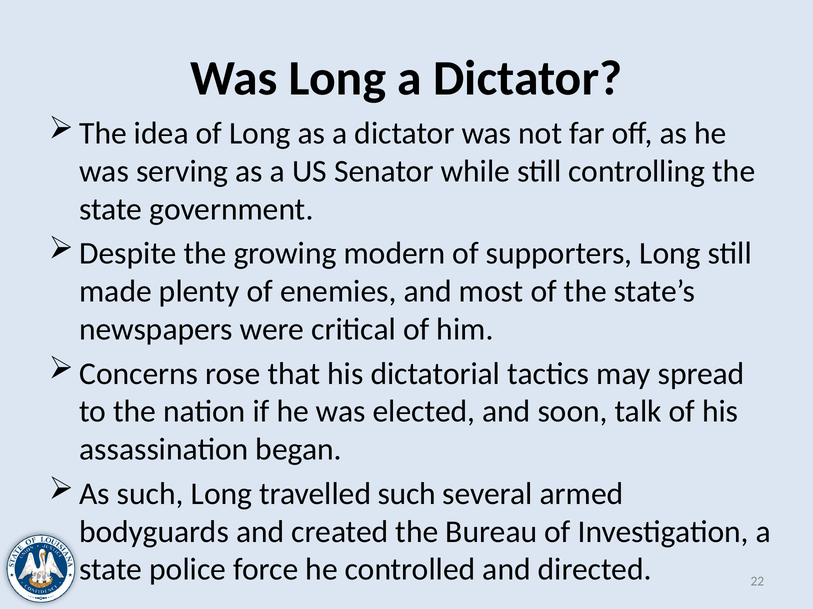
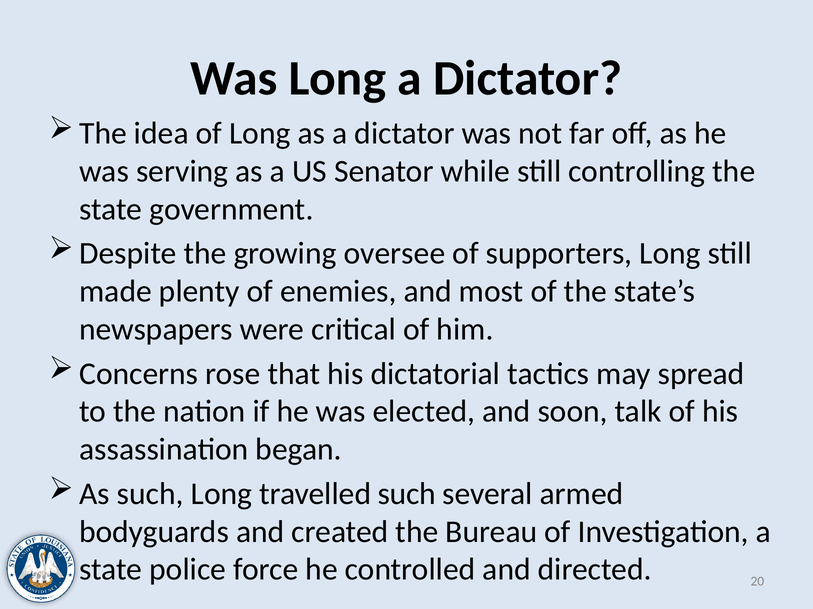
modern: modern -> oversee (395, 254)
22: 22 -> 20 (757, 582)
